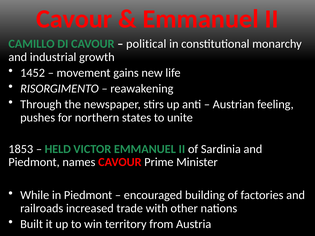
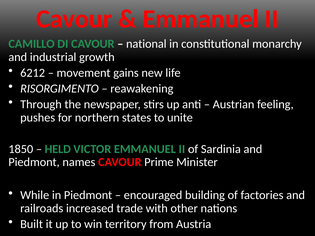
political: political -> national (146, 44)
1452: 1452 -> 6212 (33, 73)
1853: 1853 -> 1850 (21, 149)
